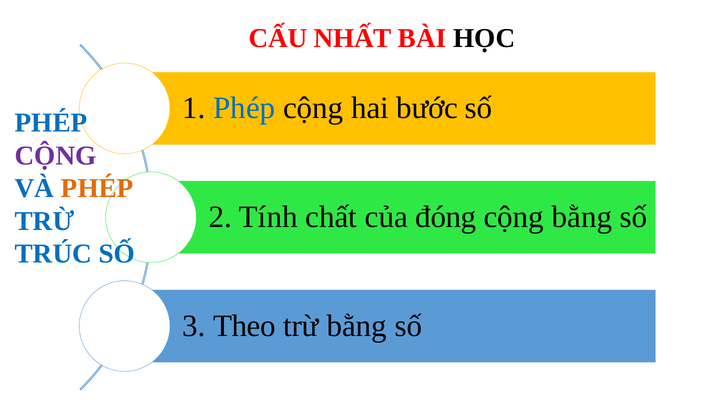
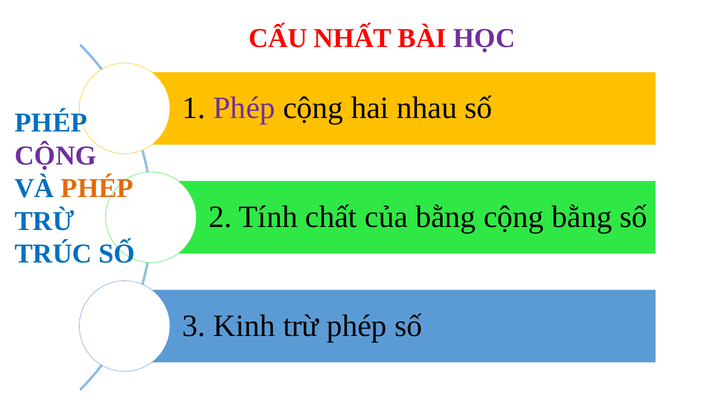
HỌC colour: black -> purple (484, 38)
Phép colour: blue -> purple (244, 108)
bước: bước -> nhau (427, 108)
đóng: đóng -> bằng (446, 217)
Theo: Theo -> Kinh (244, 326)
trừ bằng: bằng -> phép (357, 326)
